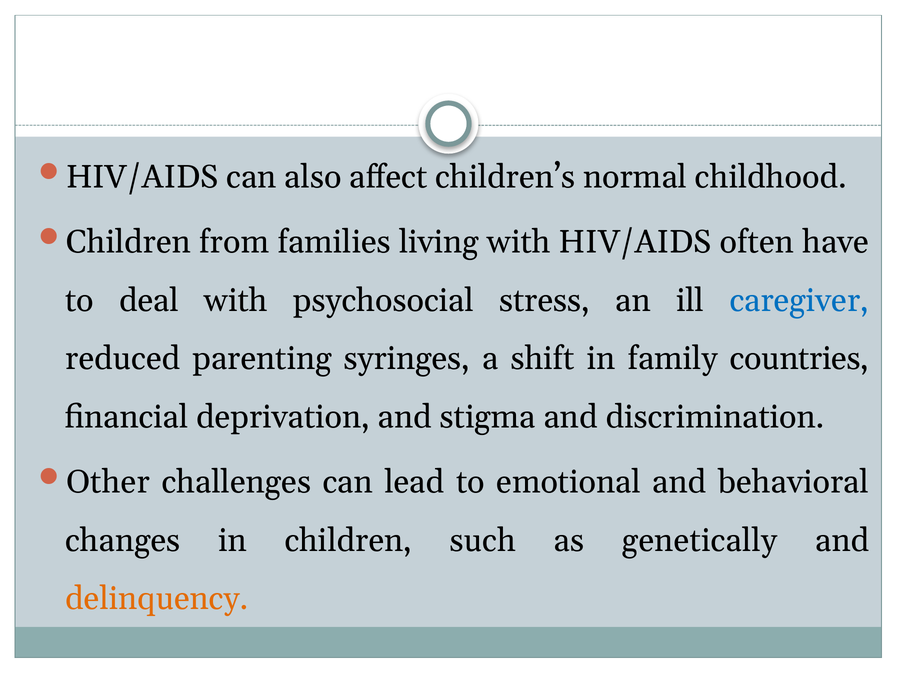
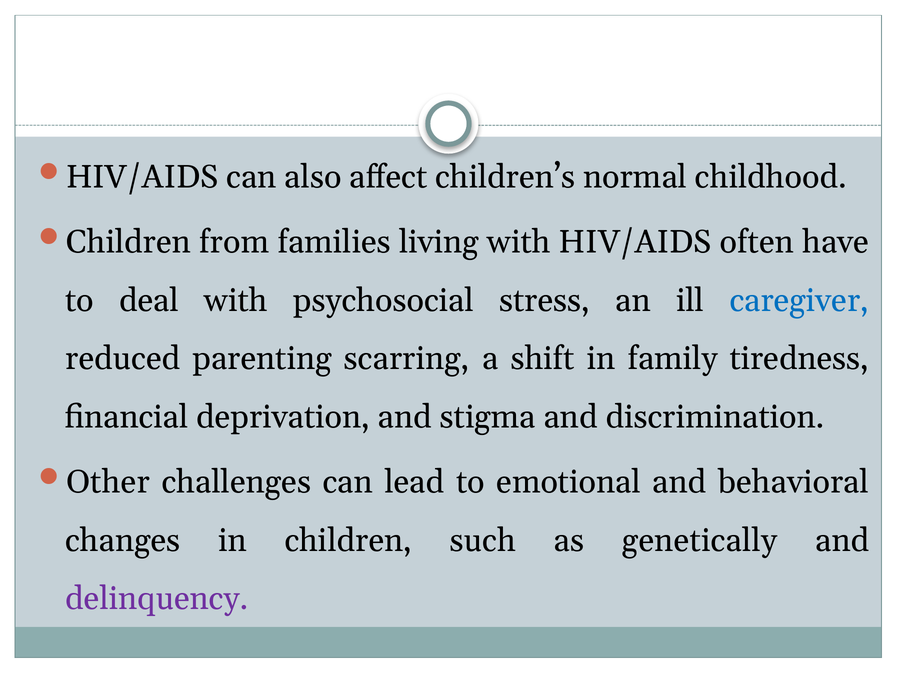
syringes: syringes -> scarring (407, 359)
countries: countries -> tiredness (799, 359)
delinquency colour: orange -> purple (157, 598)
